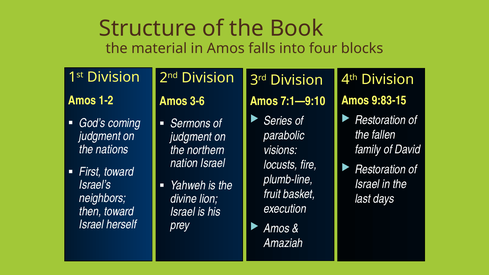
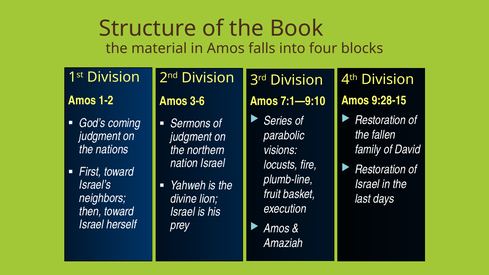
9:83-15: 9:83-15 -> 9:28-15 (389, 100)
